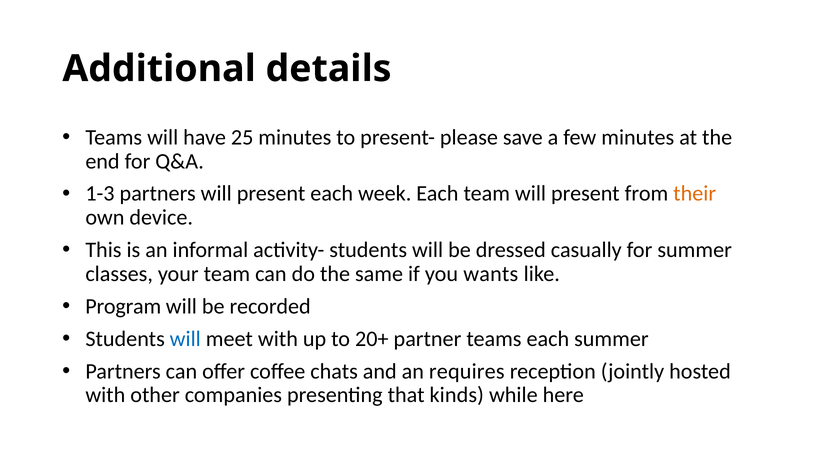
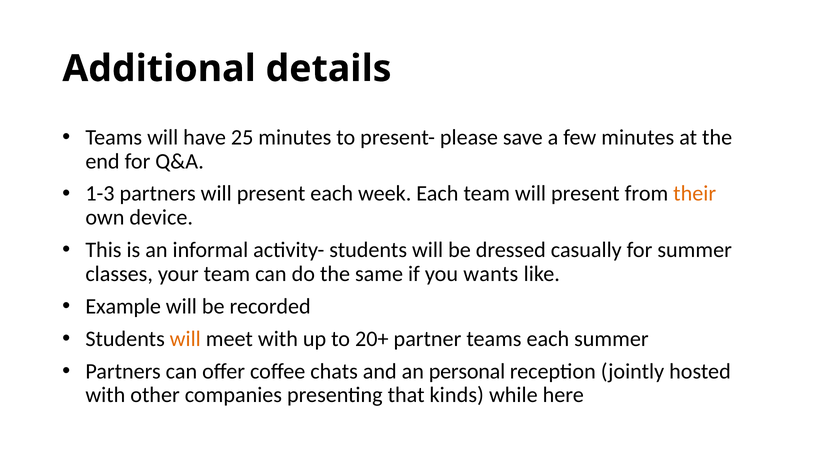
Program: Program -> Example (123, 306)
will colour: blue -> orange (185, 339)
requires: requires -> personal (467, 371)
